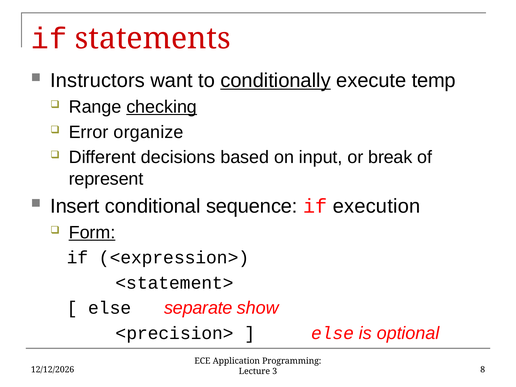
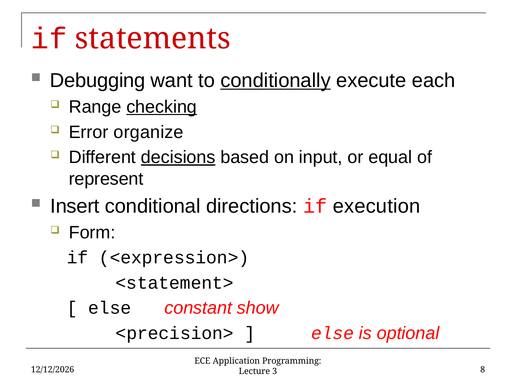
Instructors: Instructors -> Debugging (98, 81)
temp: temp -> each (434, 81)
decisions underline: none -> present (178, 157)
break: break -> equal (390, 157)
sequence: sequence -> directions (252, 206)
Form underline: present -> none (92, 232)
separate: separate -> constant (198, 308)
